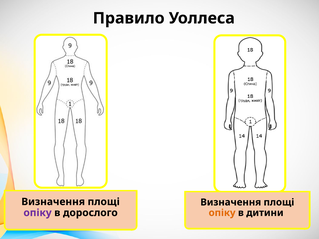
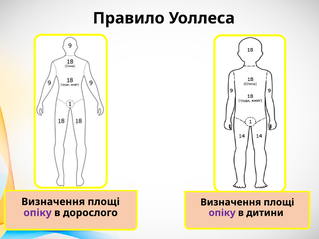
опіку colour: orange -> purple (222, 213)
